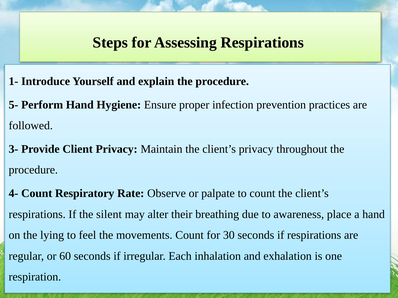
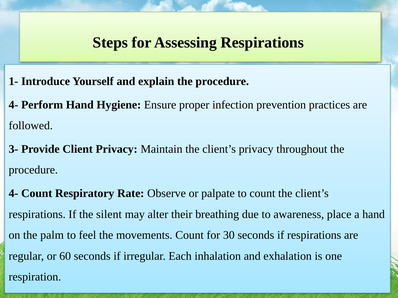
5-: 5- -> 4- (13, 105)
lying: lying -> palm (52, 236)
